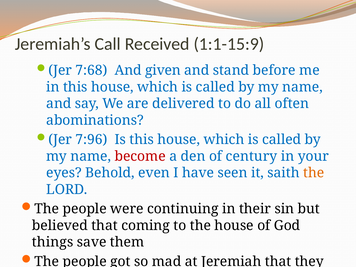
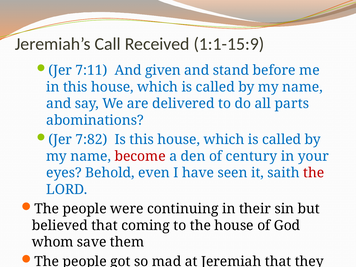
7:68: 7:68 -> 7:11 (91, 70)
often: often -> parts (292, 104)
7:96: 7:96 -> 7:82 (91, 140)
the colour: orange -> red (314, 173)
things: things -> whom (53, 242)
